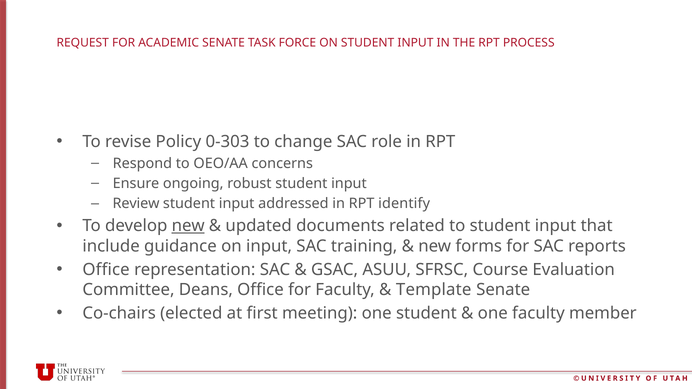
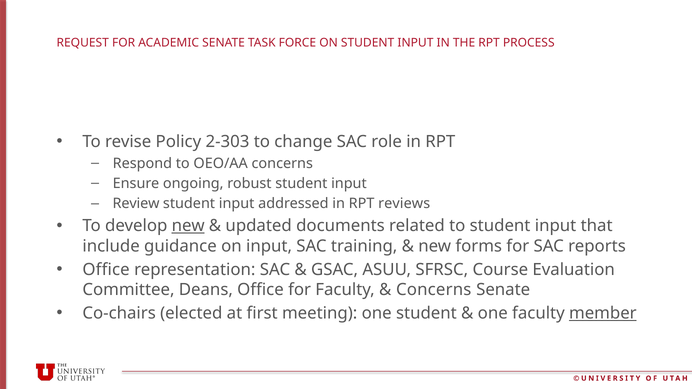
0-303: 0-303 -> 2-303 (227, 142)
identify: identify -> reviews (404, 204)
Template: Template -> Concerns (434, 290)
member underline: none -> present (603, 314)
